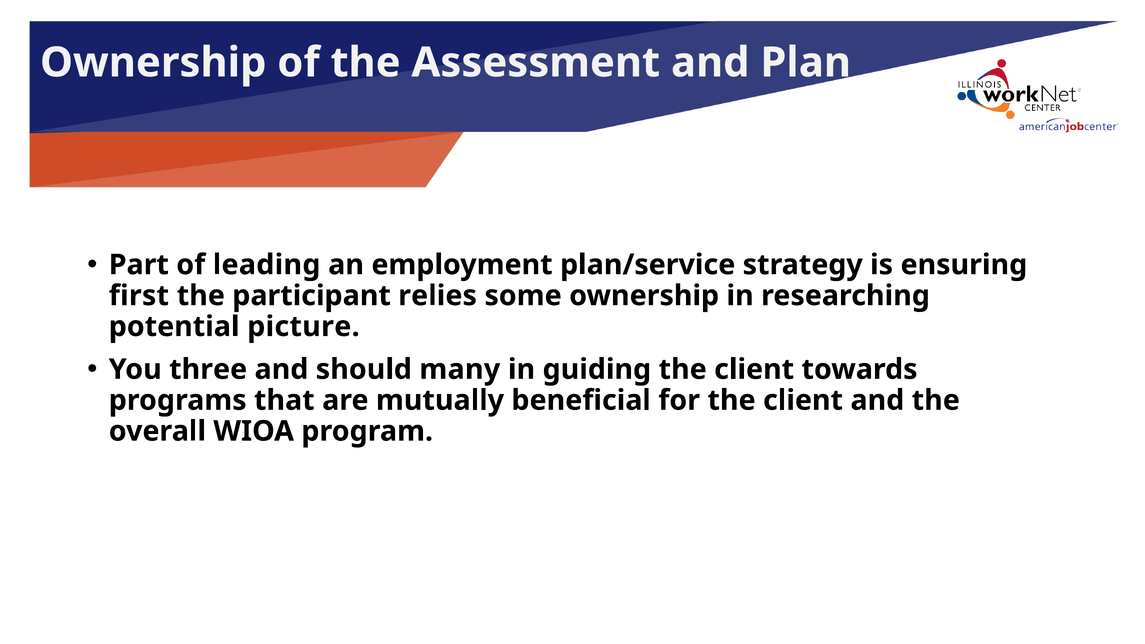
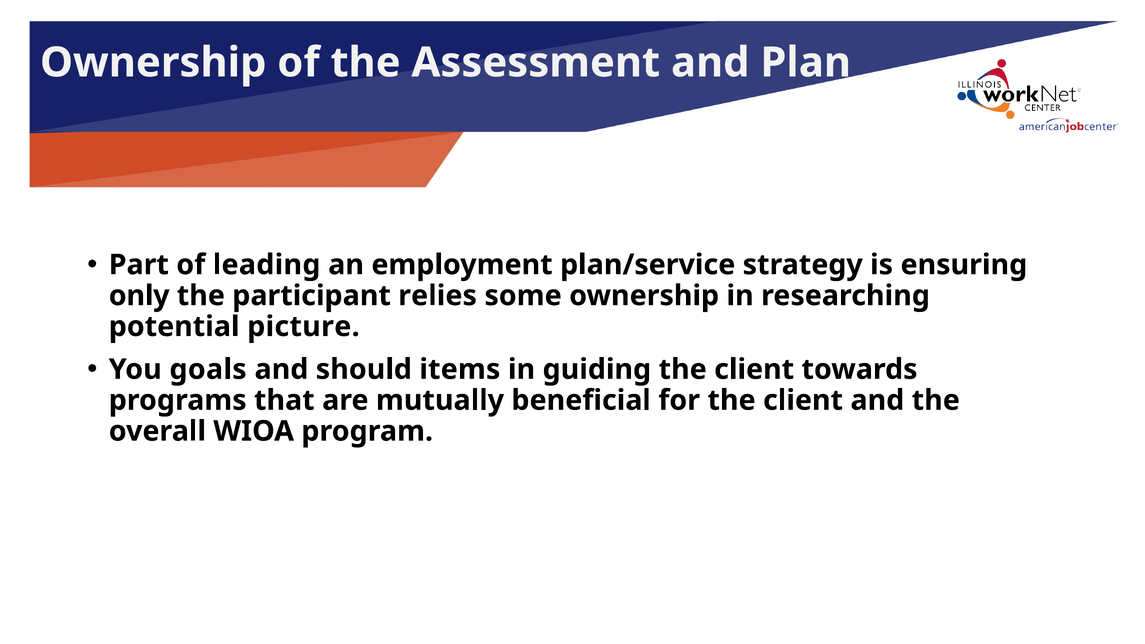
first: first -> only (139, 296)
three: three -> goals (208, 369)
many: many -> items (460, 369)
